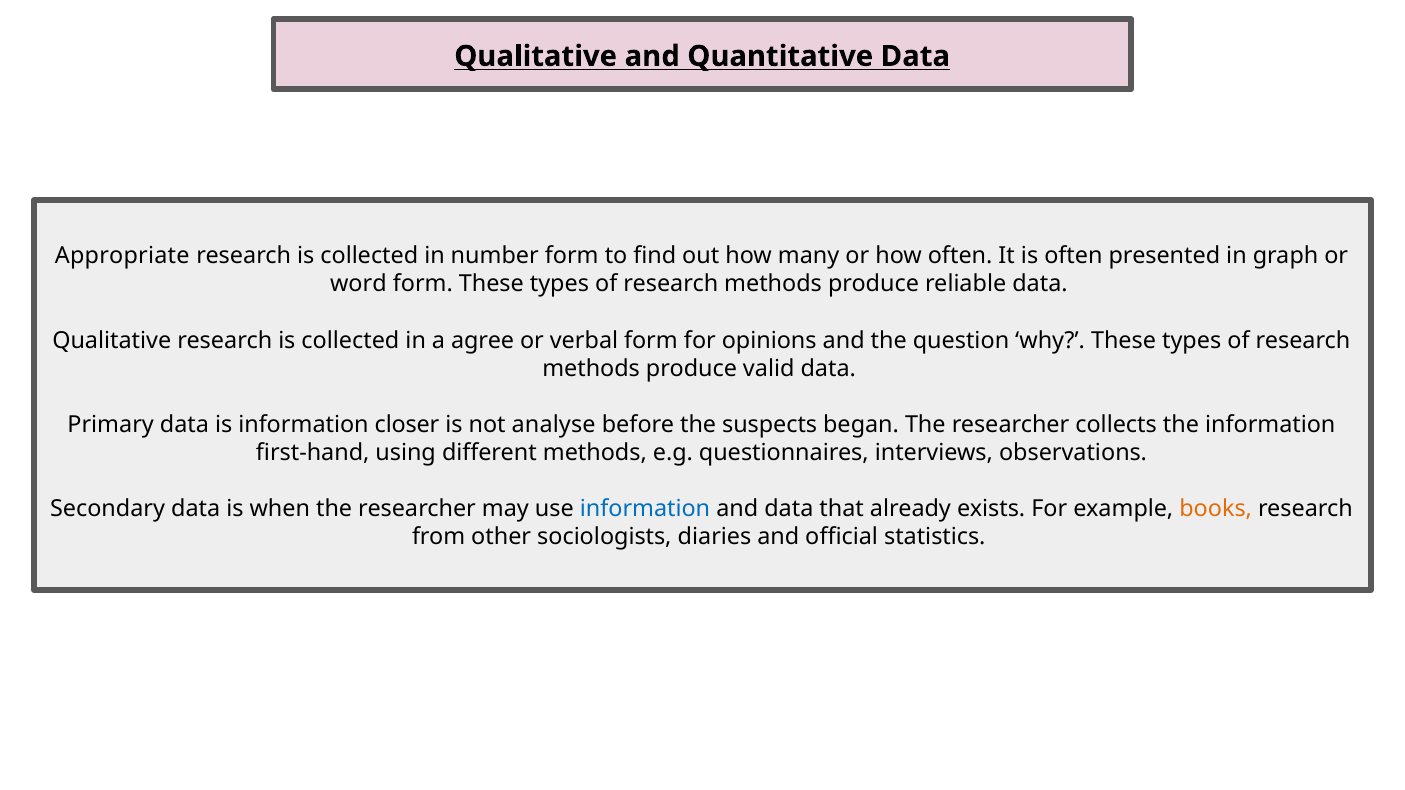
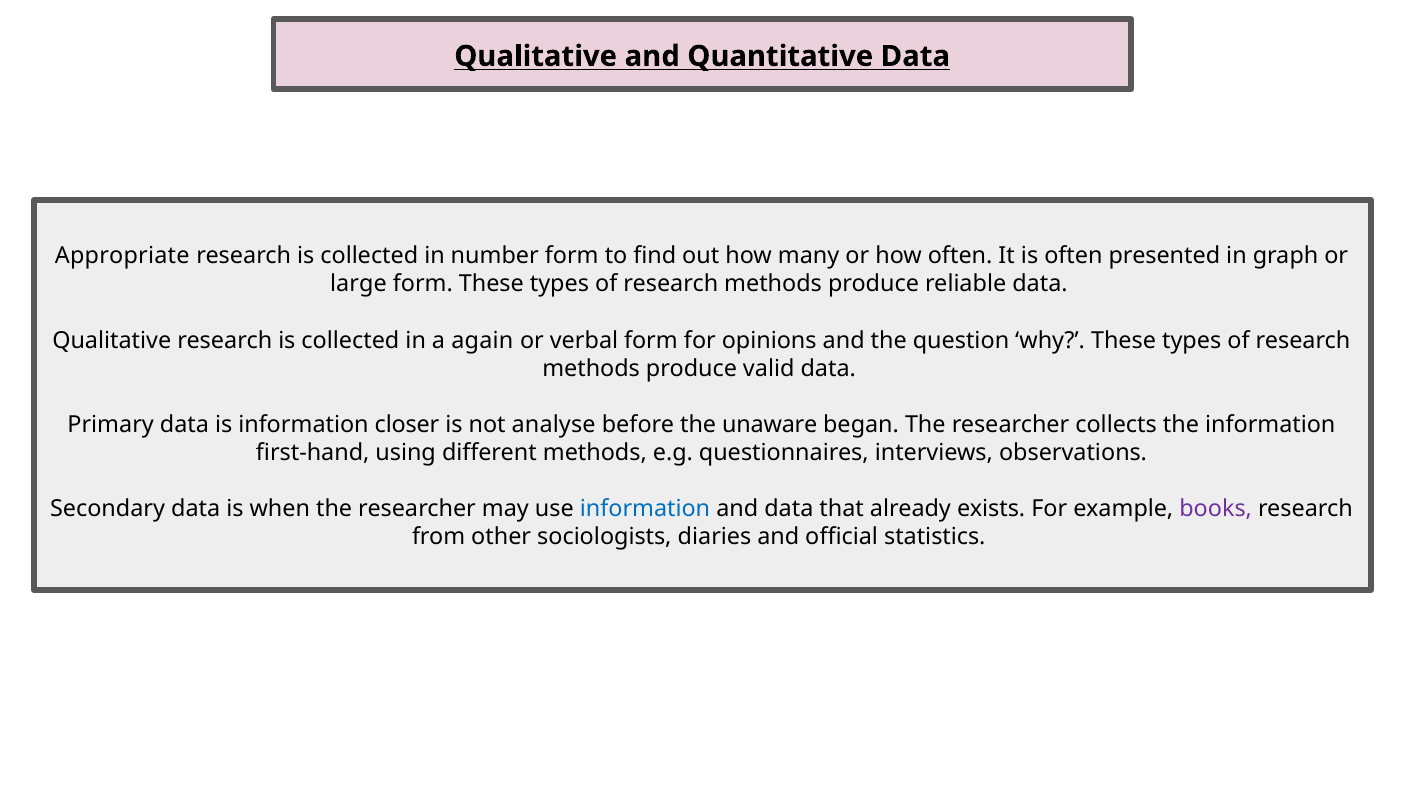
word: word -> large (358, 284)
agree: agree -> again (482, 341)
suspects: suspects -> unaware (770, 425)
books colour: orange -> purple (1216, 509)
